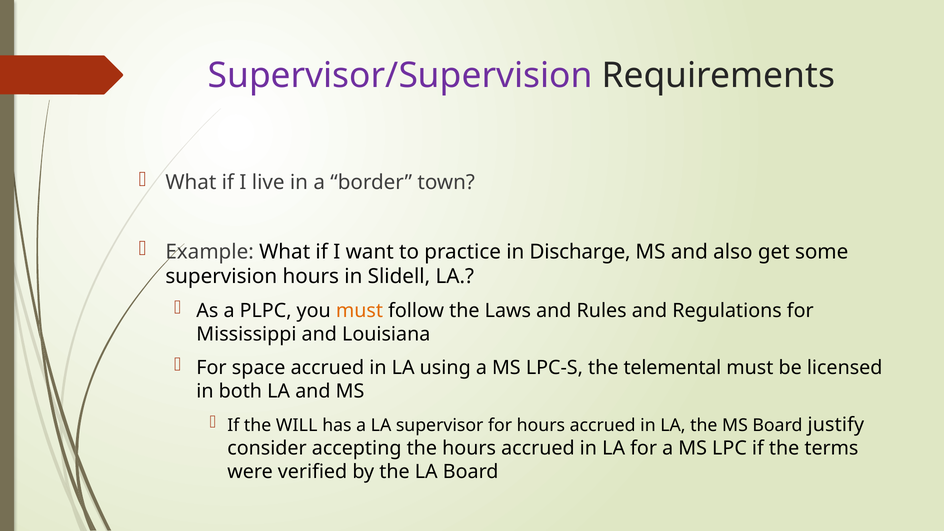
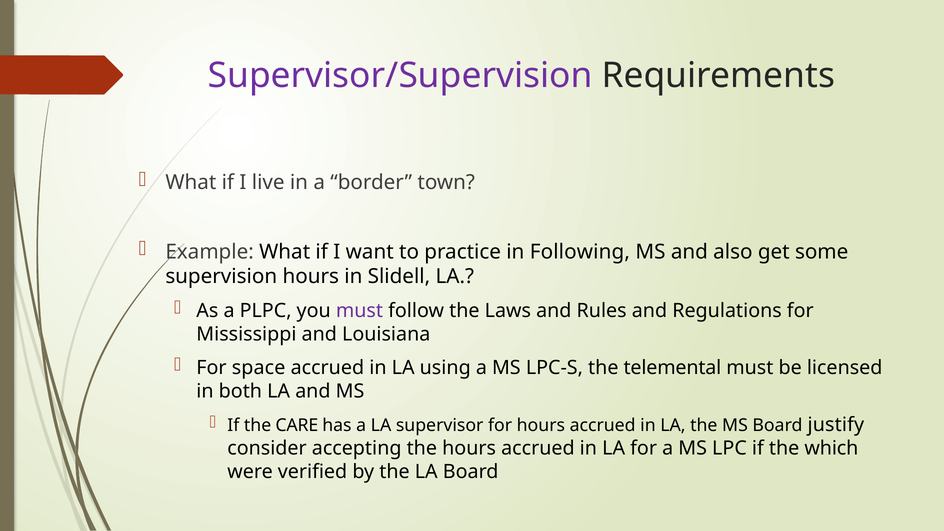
Discharge: Discharge -> Following (580, 252)
must colour: orange -> purple (359, 311)
WILL: WILL -> CARE (297, 425)
terms: terms -> which (831, 448)
